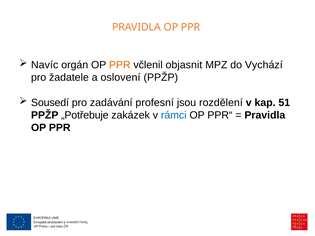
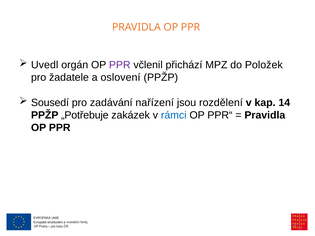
Navíc: Navíc -> Uvedl (45, 65)
PPR colour: orange -> purple (120, 65)
objasnit: objasnit -> přichází (184, 65)
Vychází: Vychází -> Položek (264, 65)
profesní: profesní -> nařízení (155, 103)
51: 51 -> 14 (284, 103)
